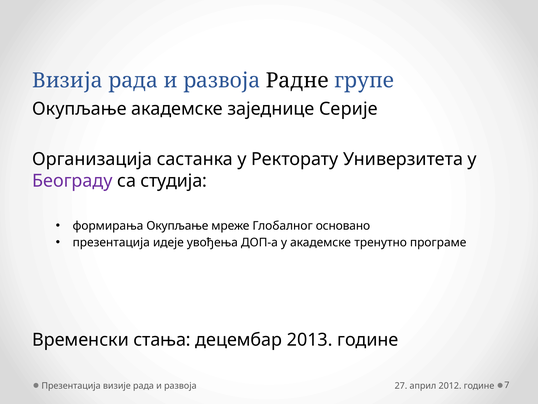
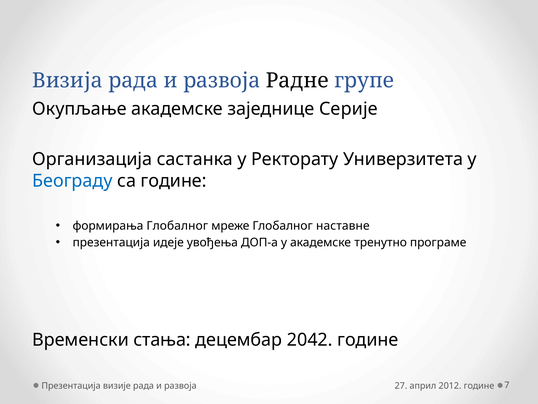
Београду colour: purple -> blue (72, 181)
са студија: студија -> године (174, 181)
формирања Окупљање: Окупљање -> Глобалног (177, 226)
основано: основано -> наставне (343, 226)
2013: 2013 -> 2042 (310, 340)
